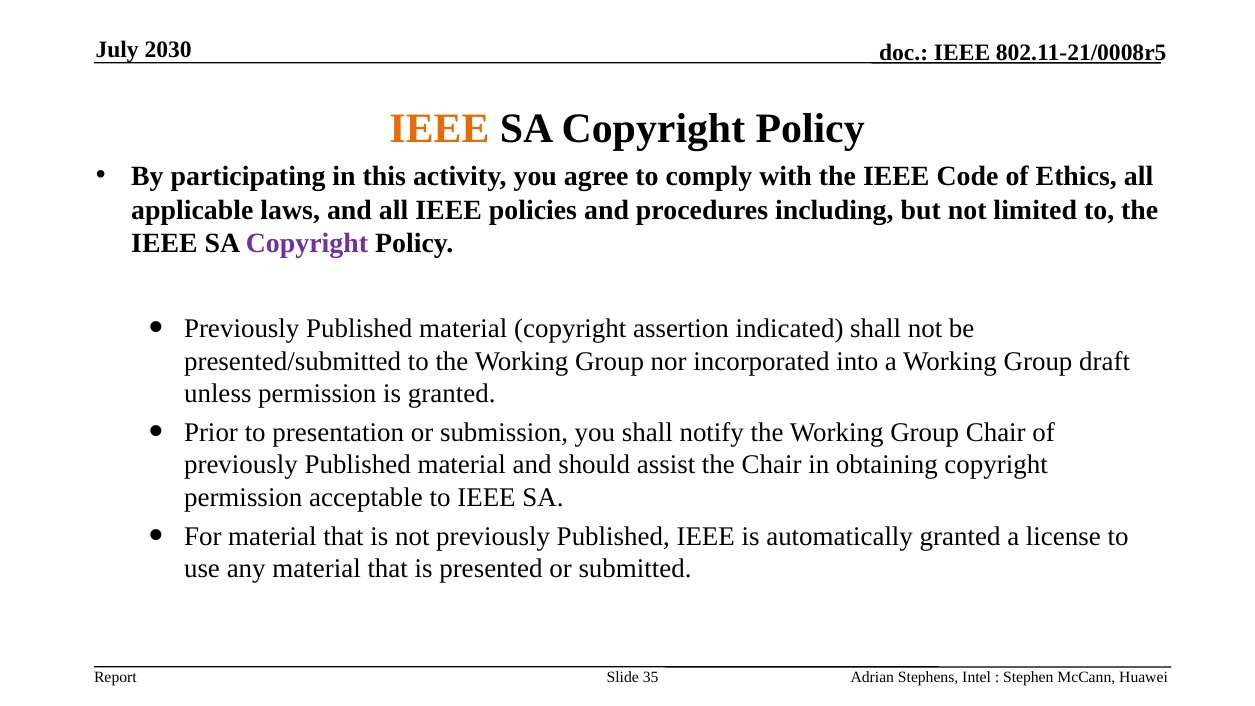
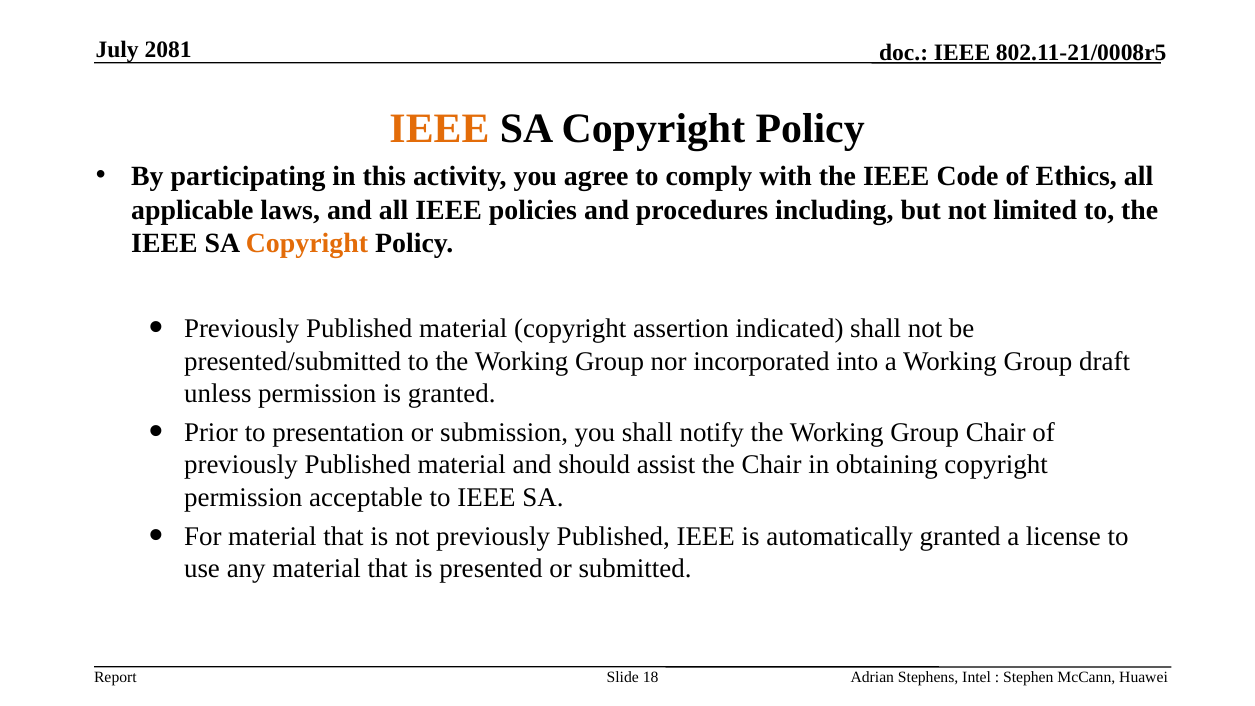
2030: 2030 -> 2081 (168, 50)
Copyright colour: purple -> orange (307, 243)
35: 35 -> 18 (651, 677)
